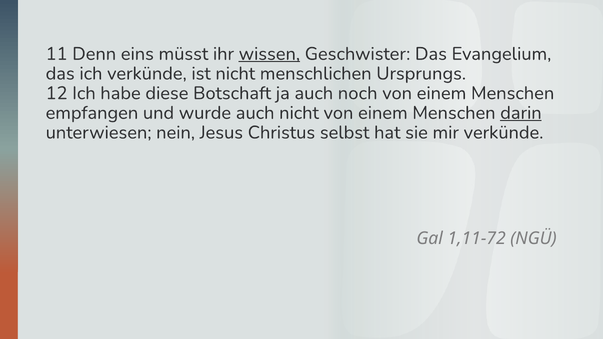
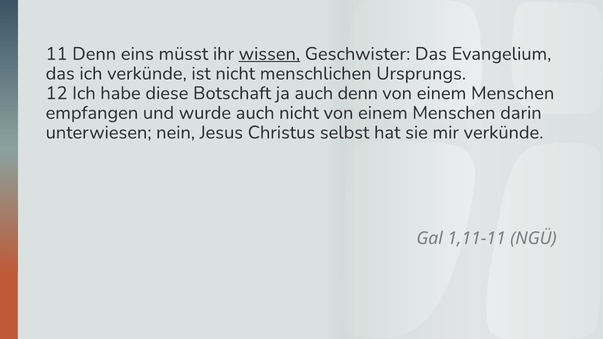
auch noch: noch -> denn (358, 93)
darin underline: present -> none (521, 113)
1,11-72: 1,11-72 -> 1,11-11 (477, 239)
